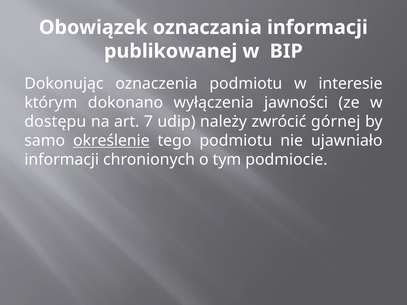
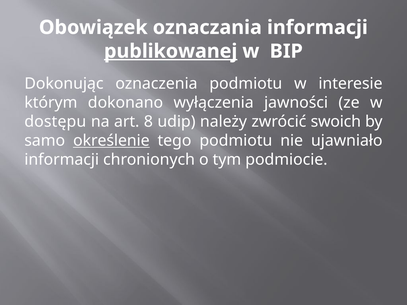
publikowanej underline: none -> present (171, 51)
7: 7 -> 8 (148, 122)
górnej: górnej -> swoich (336, 122)
